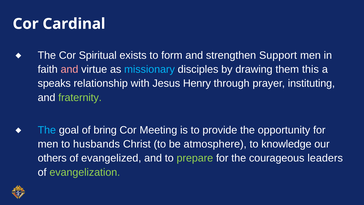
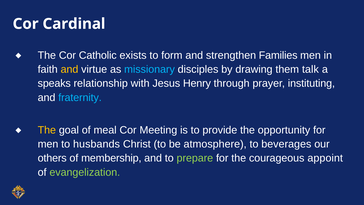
Spiritual: Spiritual -> Catholic (98, 55)
Support: Support -> Families (278, 55)
and colour: pink -> yellow (69, 69)
this: this -> talk (310, 69)
fraternity colour: light green -> light blue (80, 97)
The colour: light blue -> yellow (47, 130)
bring: bring -> meal (105, 130)
knowledge: knowledge -> beverages (286, 144)
evangelized: evangelized -> membership (111, 158)
leaders: leaders -> appoint (325, 158)
